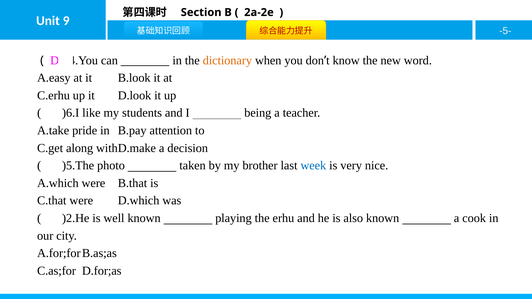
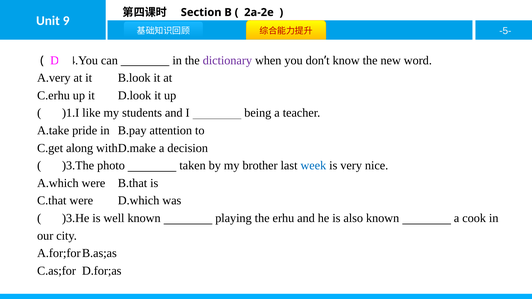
dictionary colour: orange -> purple (227, 60)
A.easy: A.easy -> A.very (54, 78)
)6.I: )6.I -> )1.I (71, 113)
)5.The: )5.The -> )3.The (78, 166)
)2.He: )2.He -> )3.He (76, 218)
